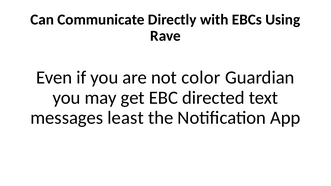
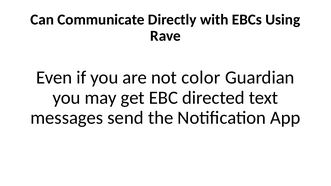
least: least -> send (126, 118)
